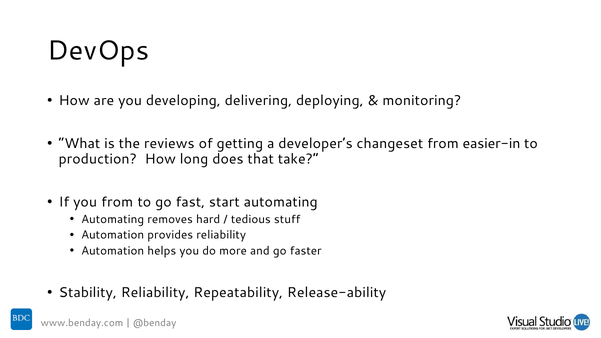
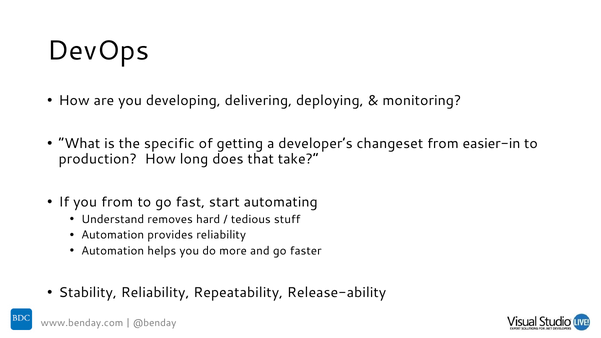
reviews: reviews -> specific (169, 144)
Automating: Automating -> Understand (113, 219)
